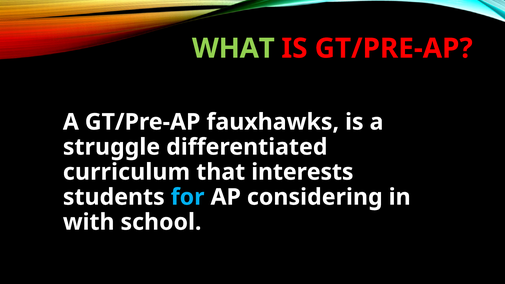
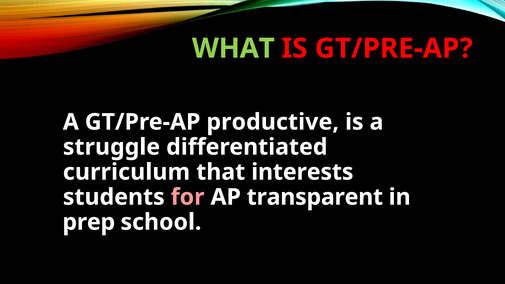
fauxhawks: fauxhawks -> productive (273, 122)
for colour: light blue -> pink (188, 197)
considering: considering -> transparent (315, 197)
with: with -> prep (89, 222)
